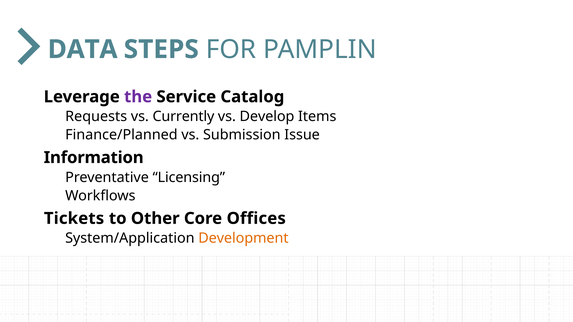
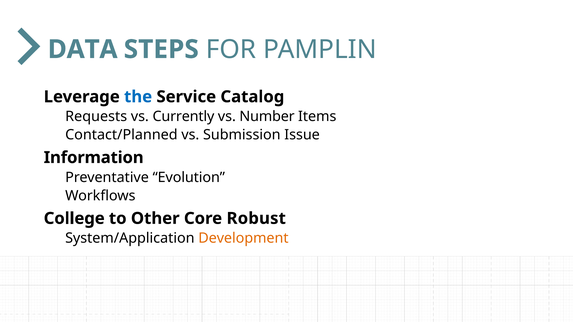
the colour: purple -> blue (138, 97)
Develop: Develop -> Number (267, 117)
Finance/Planned: Finance/Planned -> Contact/Planned (121, 135)
Licensing: Licensing -> Evolution (189, 177)
Tickets: Tickets -> College (74, 219)
Offices: Offices -> Robust (256, 219)
